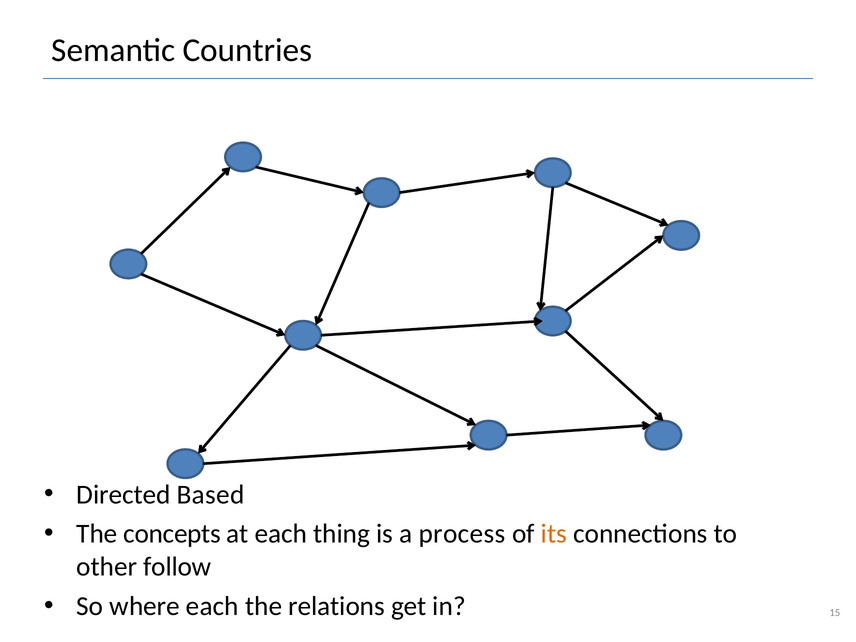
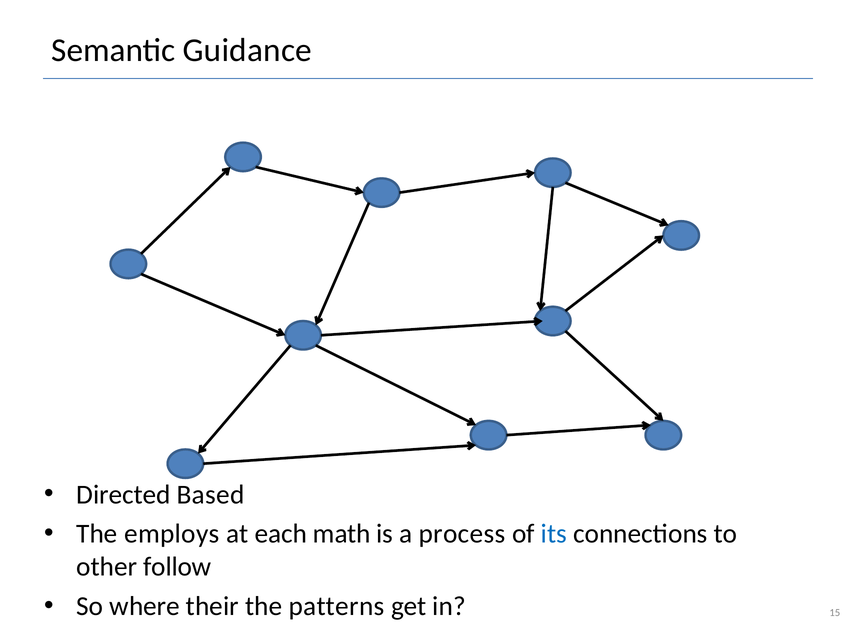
Countries: Countries -> Guidance (247, 50)
concepts: concepts -> employs (172, 534)
thing: thing -> math (342, 534)
its colour: orange -> blue (554, 534)
where each: each -> their (212, 606)
relations: relations -> patterns (336, 606)
